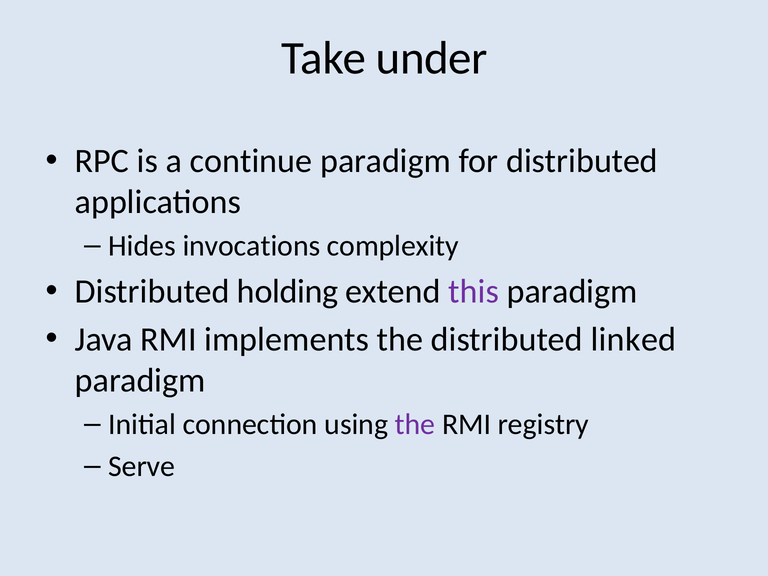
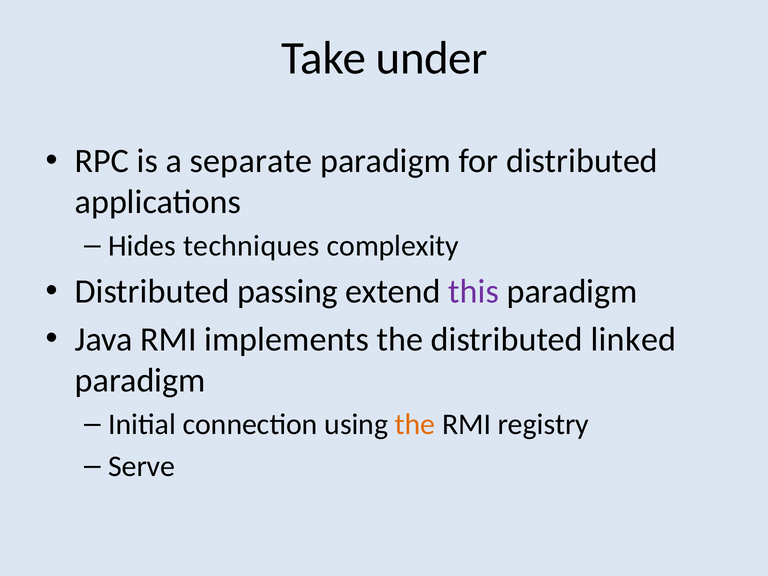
continue: continue -> separate (251, 161)
invocations: invocations -> techniques (251, 246)
holding: holding -> passing (288, 292)
the colour: purple -> orange (415, 425)
